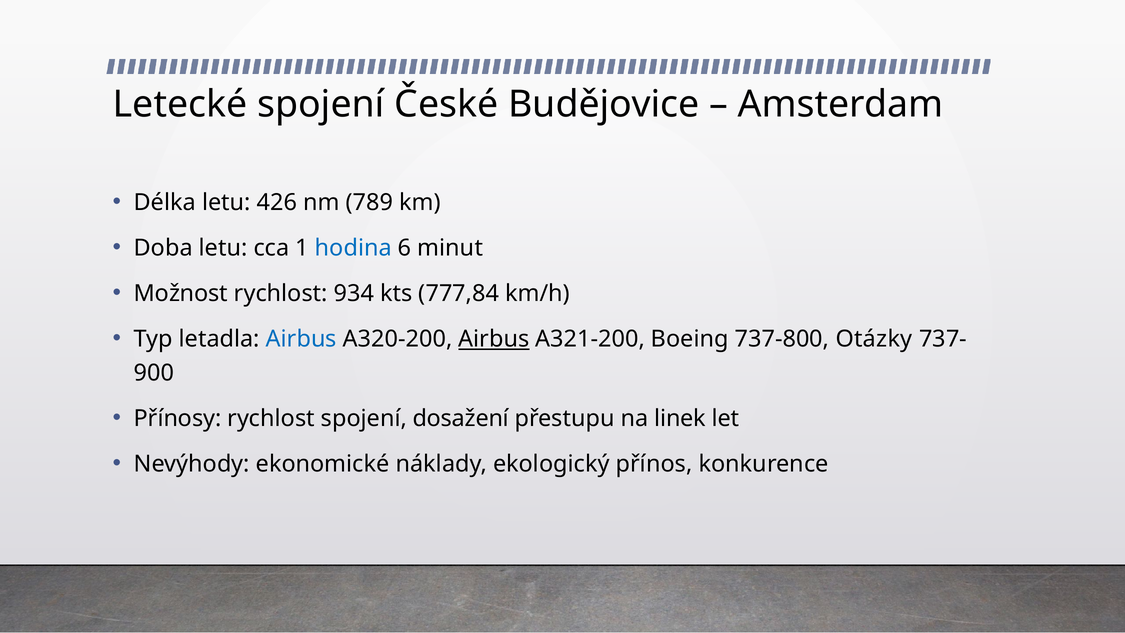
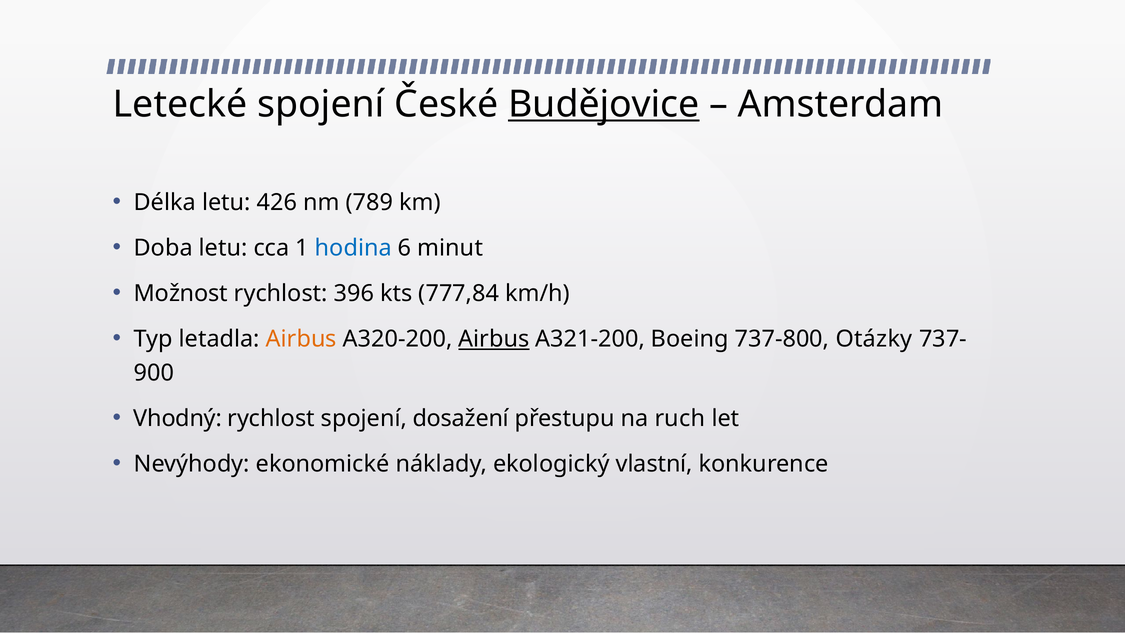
Budějovice underline: none -> present (604, 104)
934: 934 -> 396 (354, 293)
Airbus colour: blue -> orange (301, 339)
Přínosy: Přínosy -> Vhodný (178, 418)
linek: linek -> ruch (680, 418)
přínos: přínos -> vlastní (654, 464)
